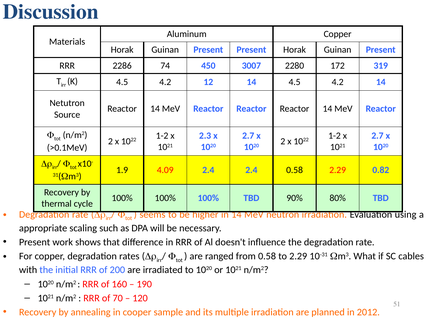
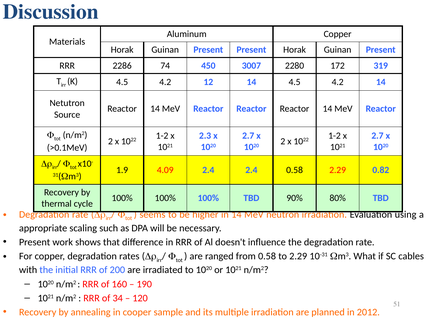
70: 70 -> 34 (118, 299)
